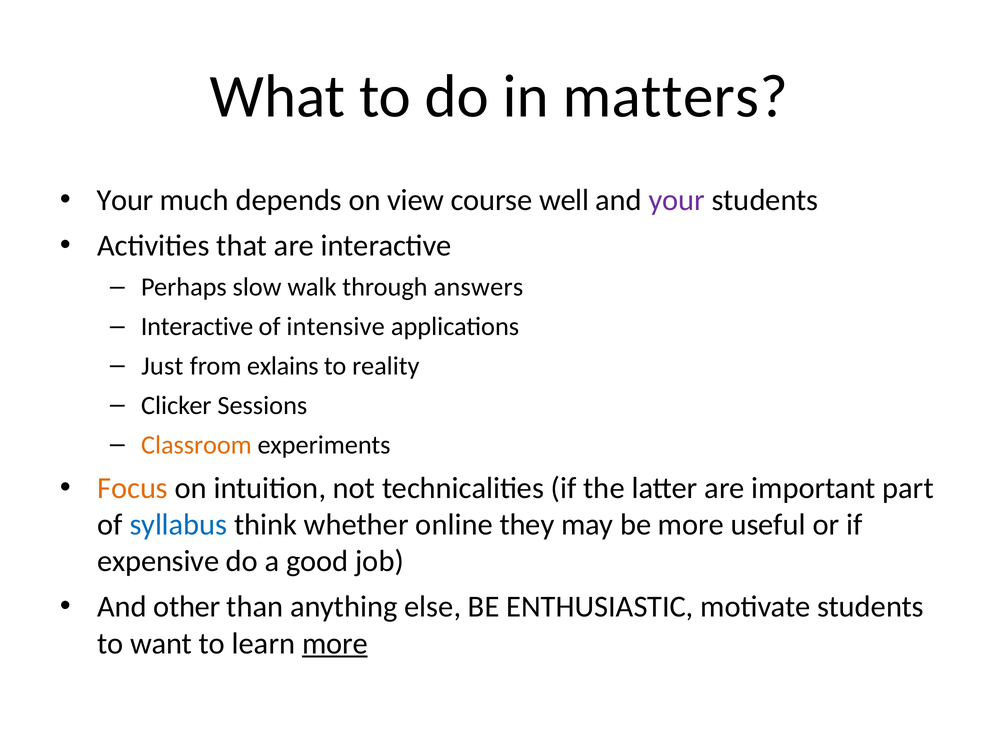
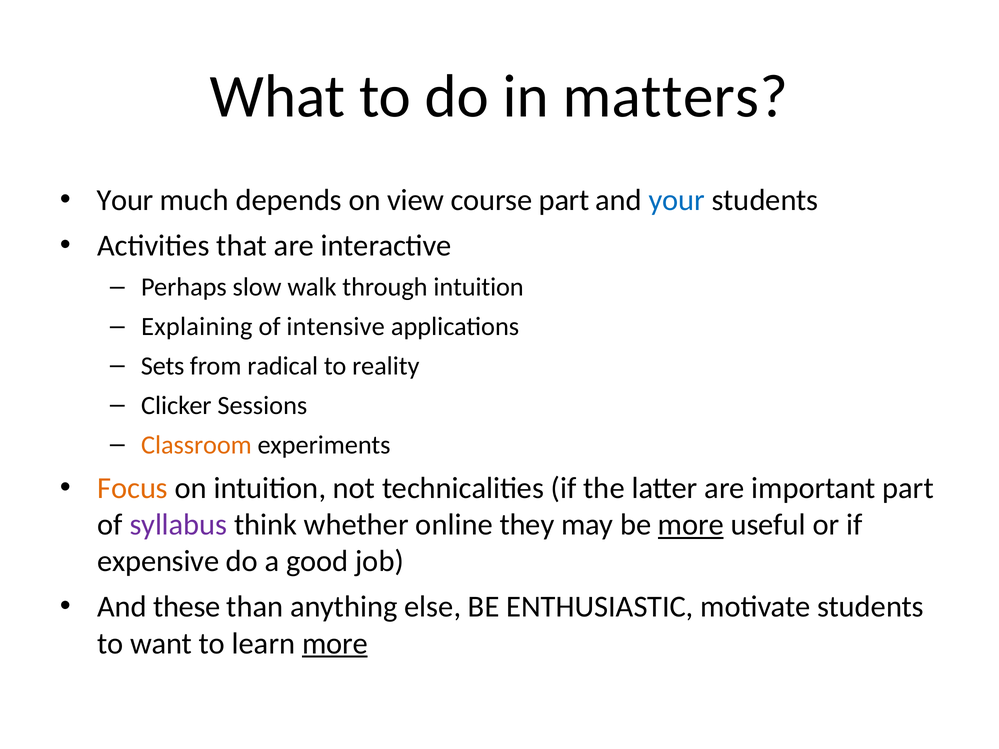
course well: well -> part (564, 200)
your colour: purple -> blue (677, 200)
through answers: answers -> intuition (479, 287)
Interactive: Interactive -> Explaining (197, 327)
Just: Just -> Sets (163, 366)
exlains: exlains -> radical (283, 366)
syllabus colour: blue -> purple (178, 525)
more underline: none -> present (691, 525)
other: other -> these (187, 607)
